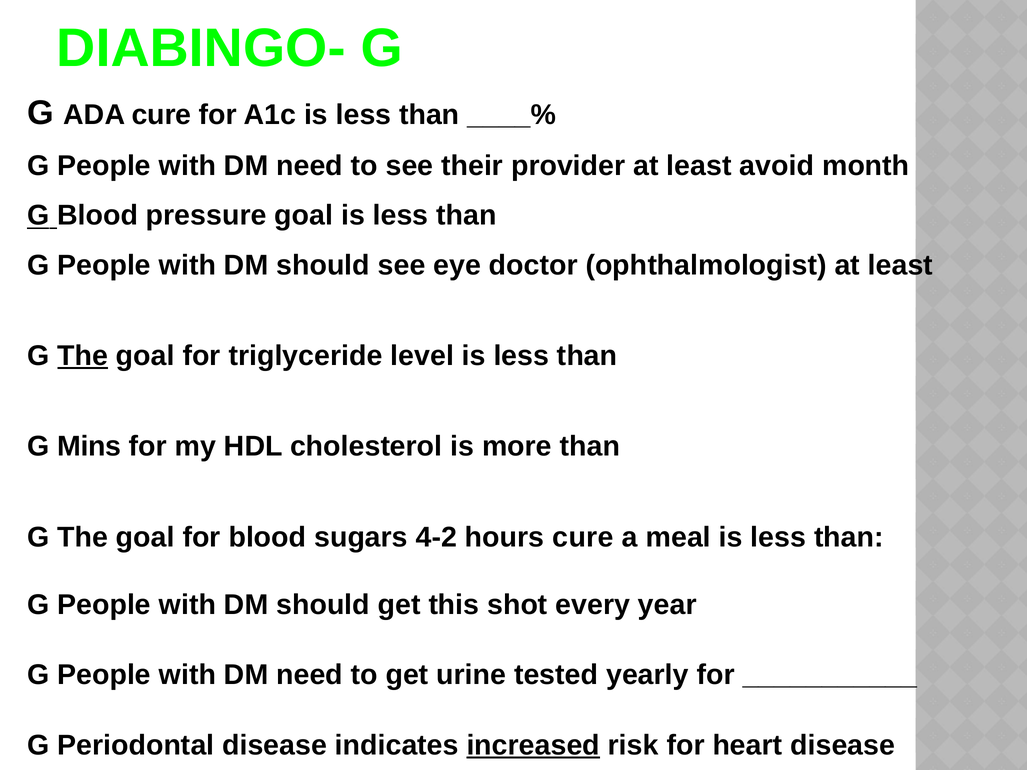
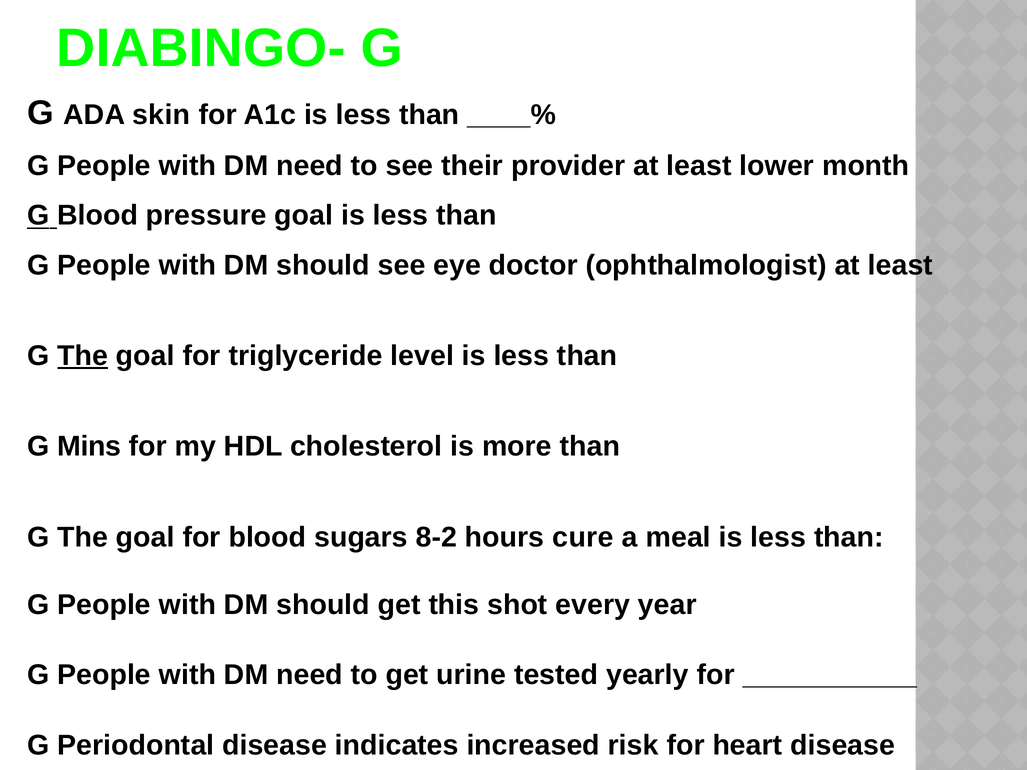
ADA cure: cure -> skin (161, 115)
avoid: avoid -> lower (777, 166)
4-2: 4-2 -> 8-2 (436, 537)
increased underline: present -> none (533, 745)
